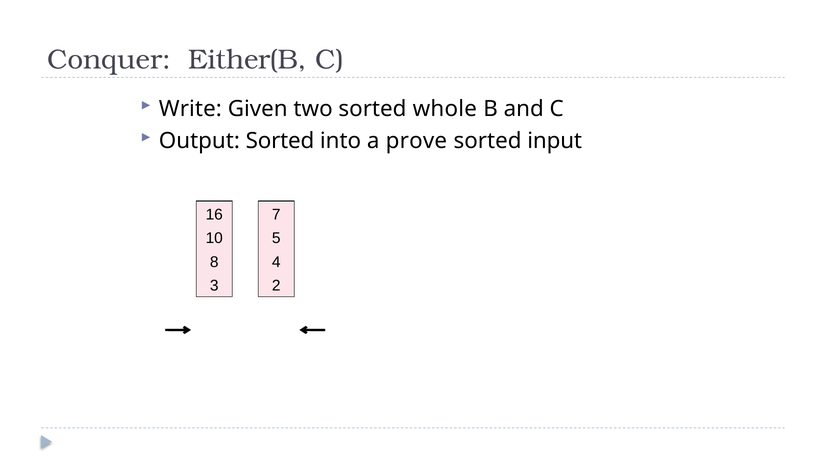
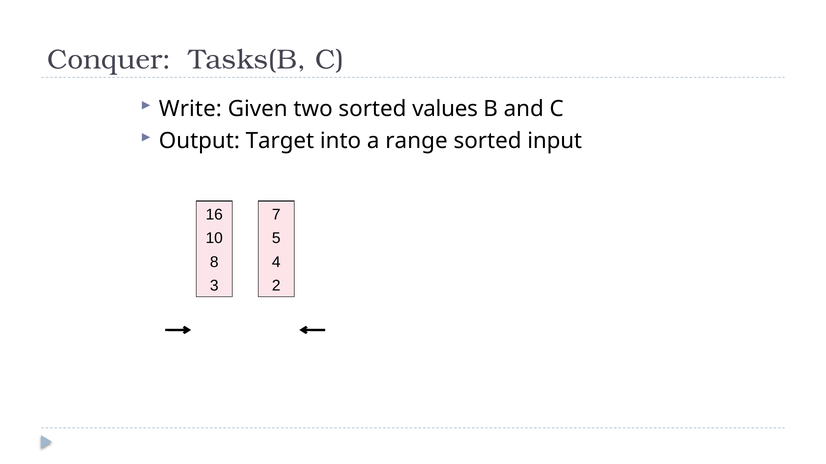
Either(B: Either(B -> Tasks(B (247, 60)
whole: whole -> values (445, 109)
Output Sorted: Sorted -> Target (280, 141)
prove: prove -> range (416, 141)
